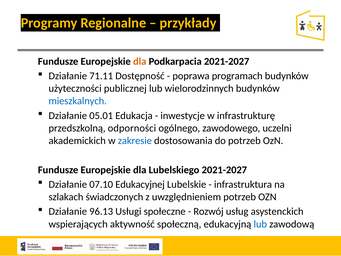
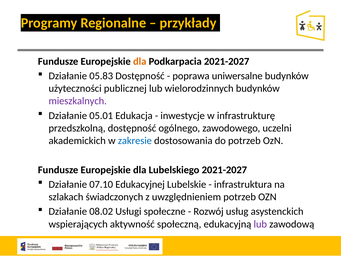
71.11: 71.11 -> 05.83 (101, 76)
programach: programach -> uniwersalne (237, 76)
mieszkalnych colour: blue -> purple (78, 101)
przedszkolną odporności: odporności -> dostępność (132, 128)
96.13: 96.13 -> 08.02 (101, 211)
lub colour: blue -> purple (260, 224)
